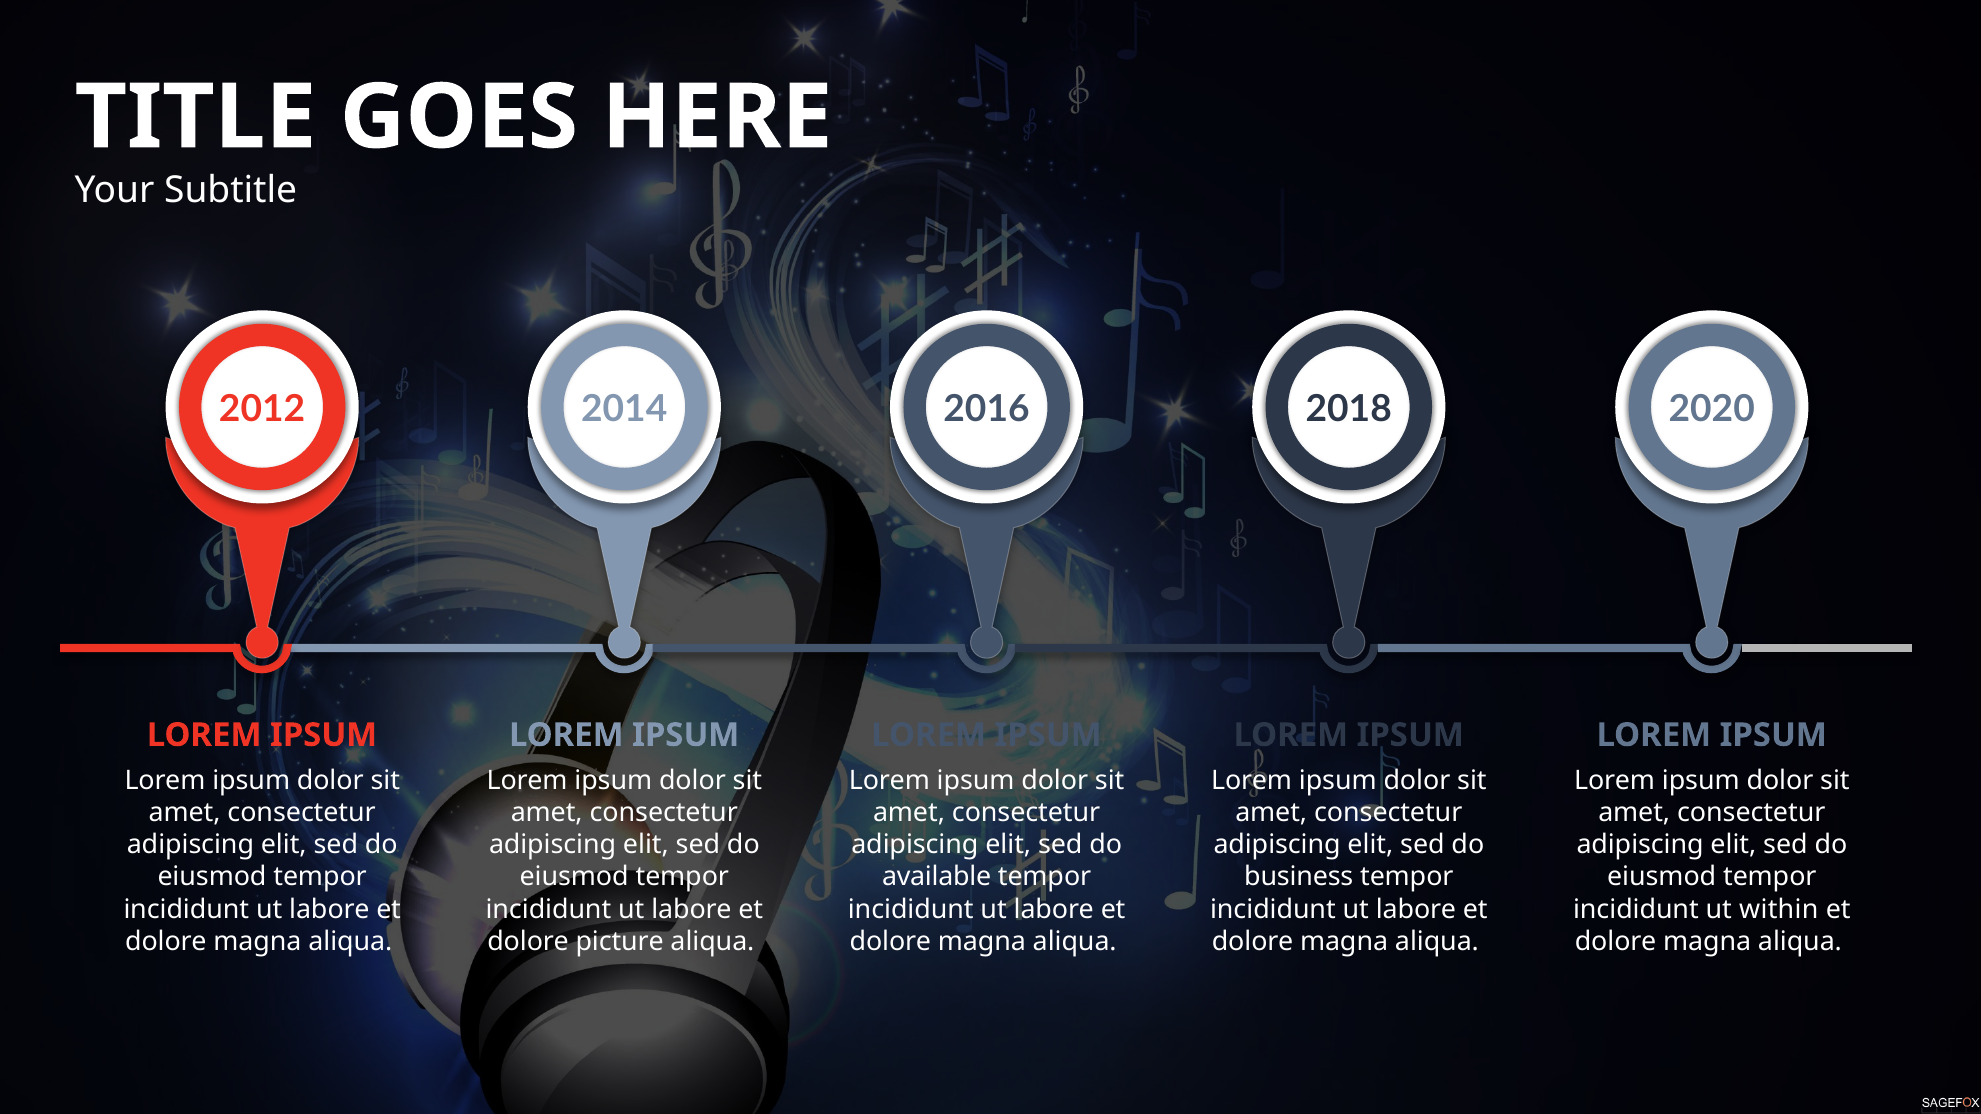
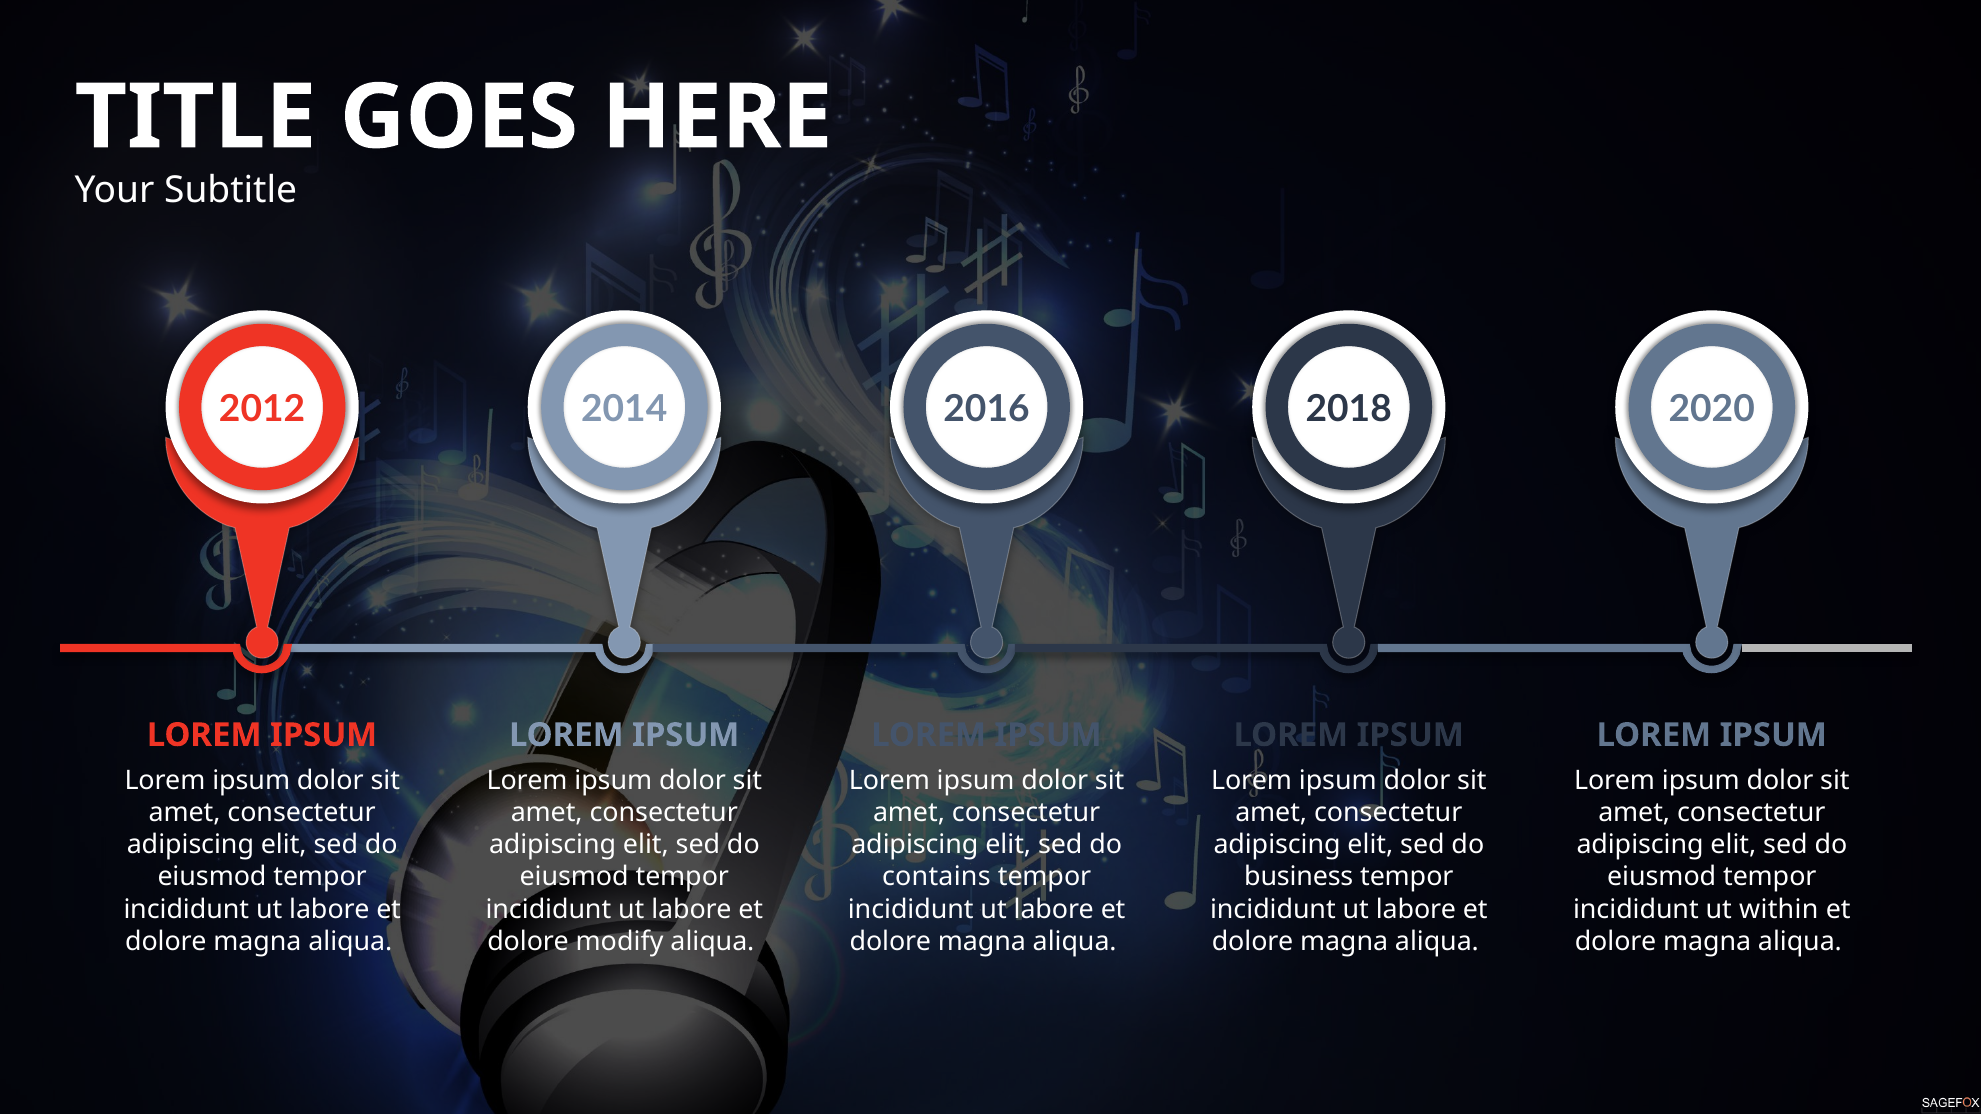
available: available -> contains (936, 877)
picture: picture -> modify (620, 942)
